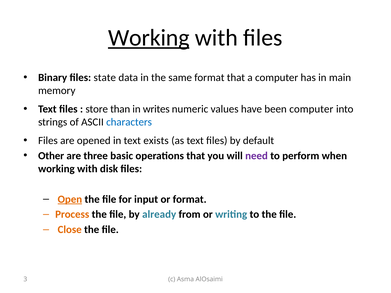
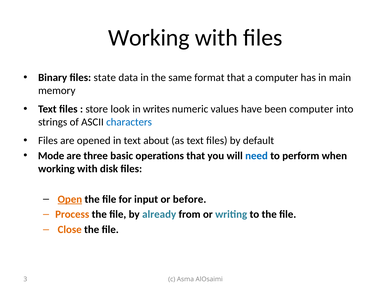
Working underline: present -> none (149, 38)
than: than -> look (120, 109)
exists: exists -> about (156, 141)
Other: Other -> Mode (51, 156)
need colour: purple -> blue (256, 156)
or format: format -> before (190, 199)
